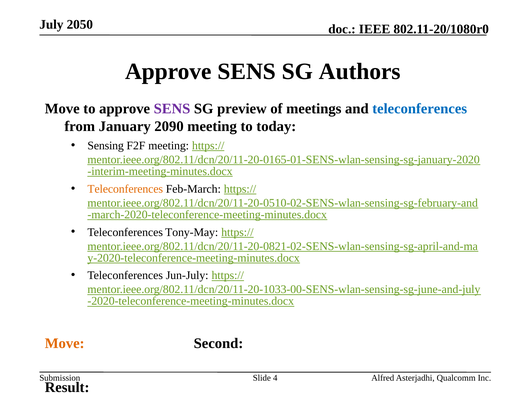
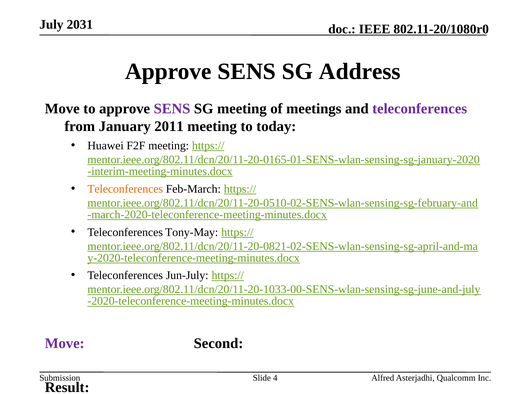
2050: 2050 -> 2031 (80, 25)
Authors: Authors -> Address (360, 72)
SG preview: preview -> meeting (242, 109)
teleconferences colour: blue -> purple (420, 109)
2090: 2090 -> 2011 (169, 127)
Sensing: Sensing -> Huawei (106, 146)
Move colour: orange -> purple (65, 344)
